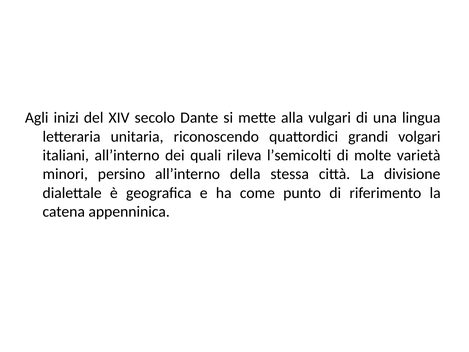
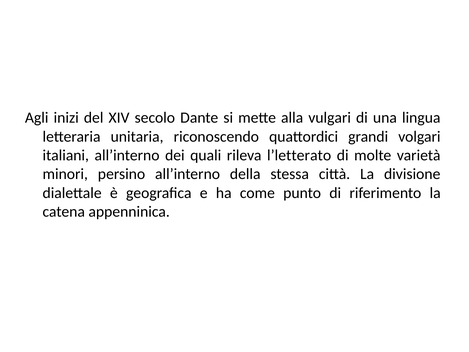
l’semicolti: l’semicolti -> l’letterato (299, 155)
